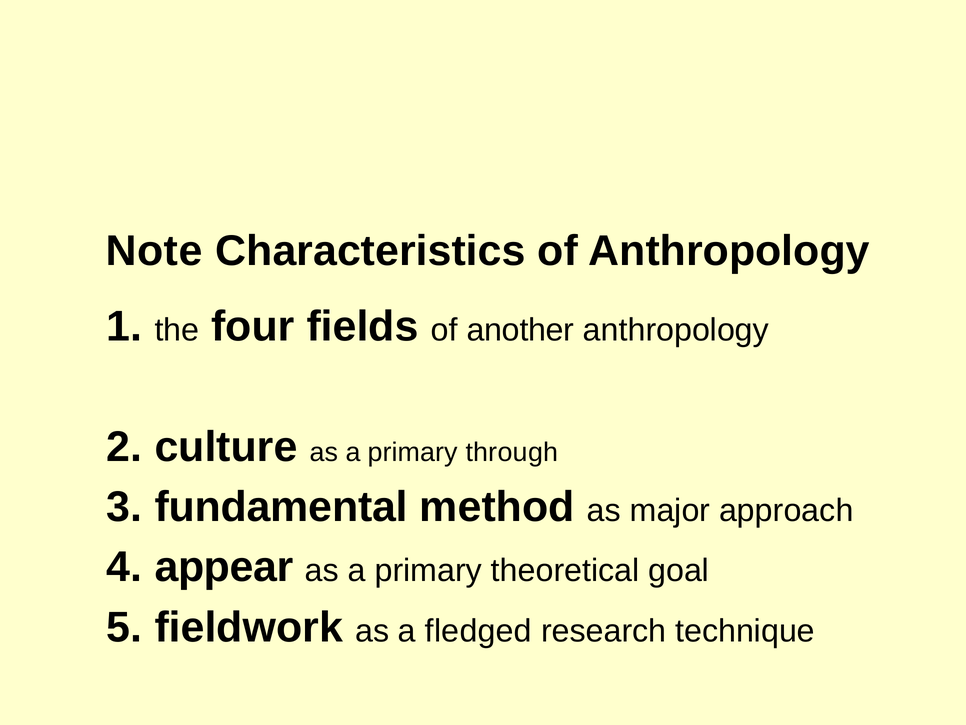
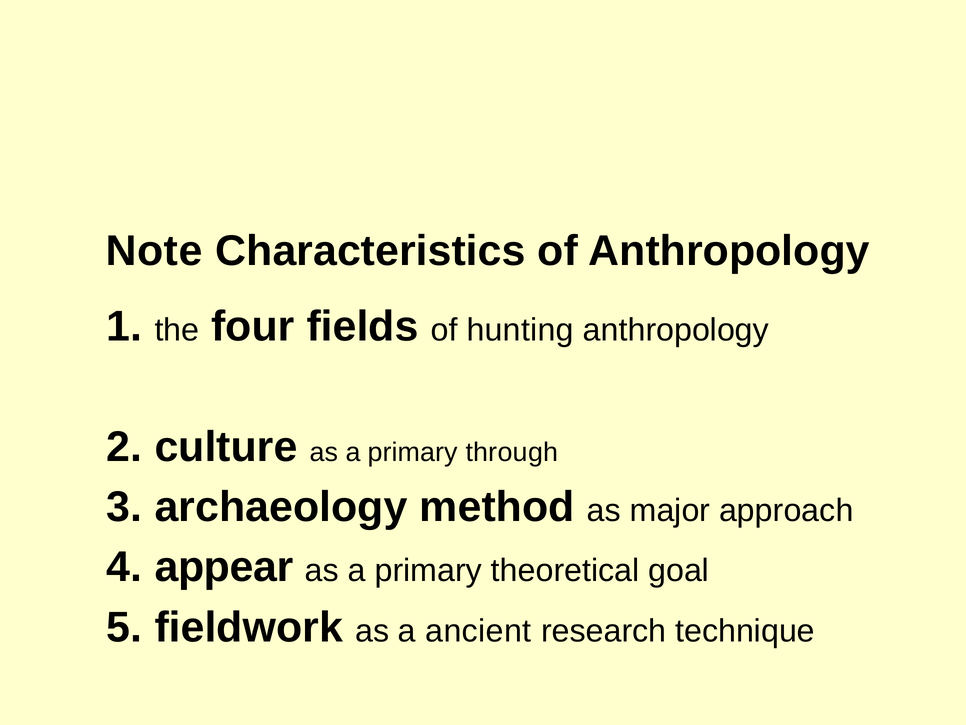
another: another -> hunting (520, 330)
fundamental: fundamental -> archaeology (281, 507)
fledged: fledged -> ancient (478, 630)
